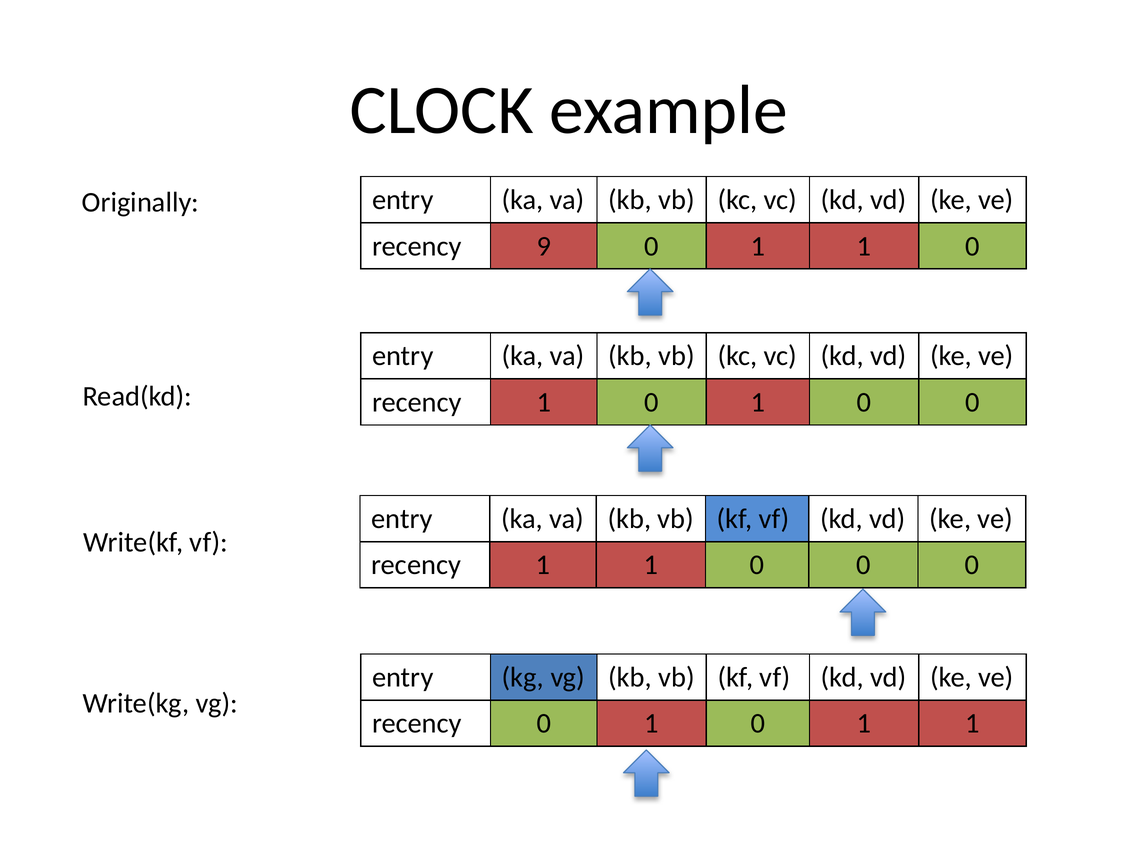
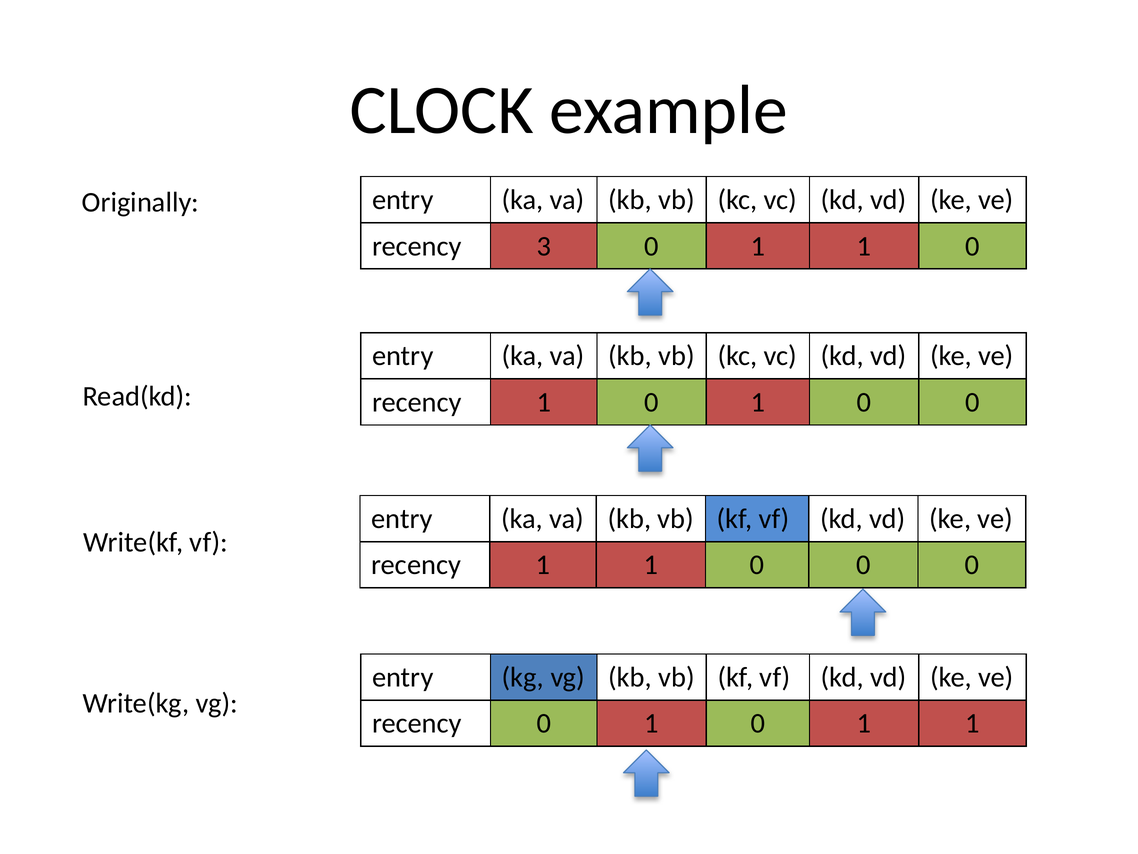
9: 9 -> 3 (544, 246)
